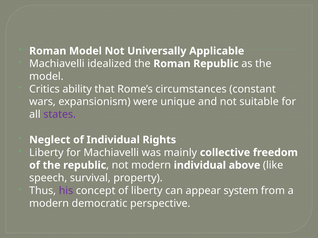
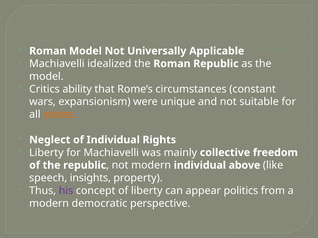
states colour: purple -> orange (60, 115)
survival: survival -> insights (90, 178)
system: system -> politics (241, 191)
